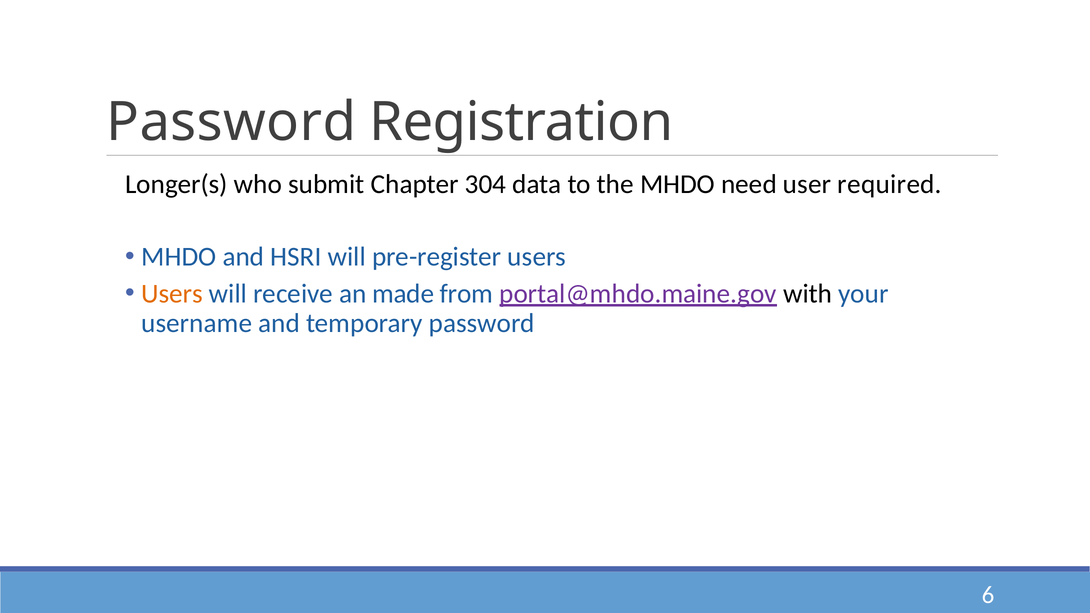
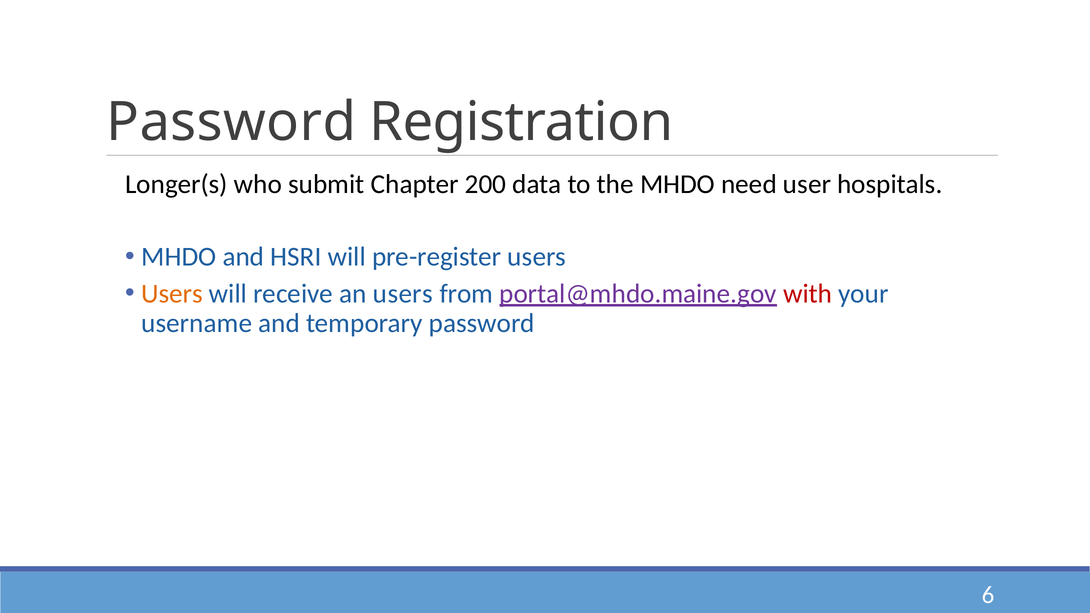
304: 304 -> 200 (485, 184)
required: required -> hospitals (890, 184)
an made: made -> users (403, 294)
with colour: black -> red (808, 294)
